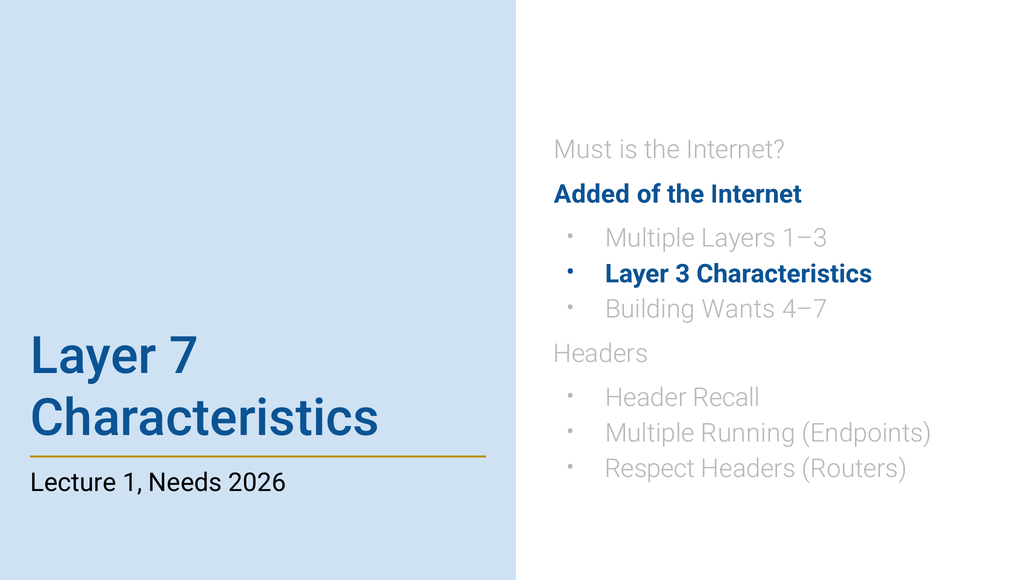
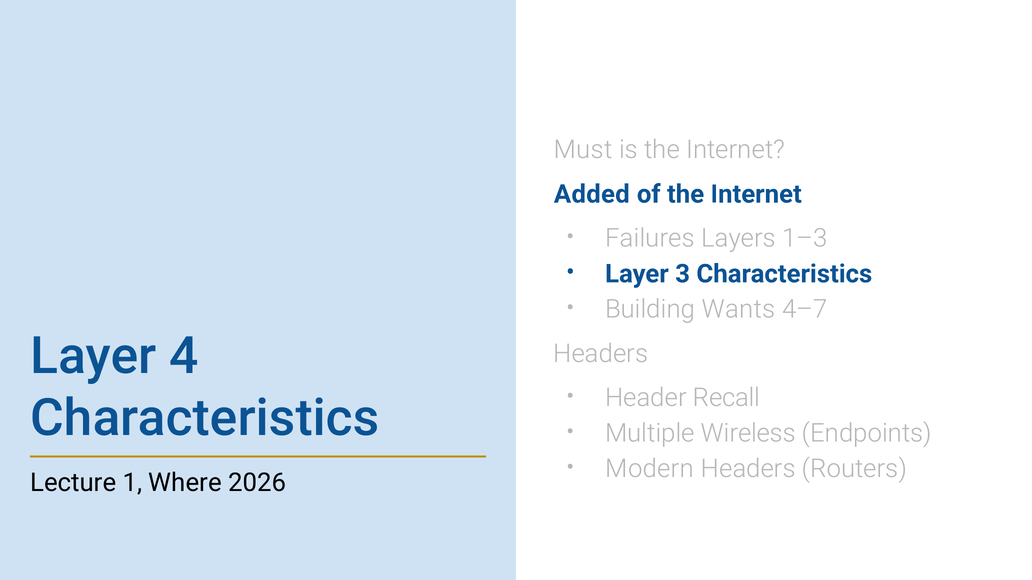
Multiple: Multiple -> Failures (650, 239)
7: 7 -> 4 (184, 356)
Running: Running -> Wireless (748, 434)
Respect: Respect -> Modern (650, 469)
Needs: Needs -> Where (185, 483)
